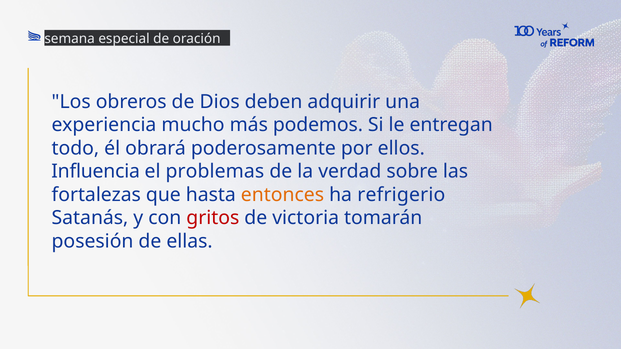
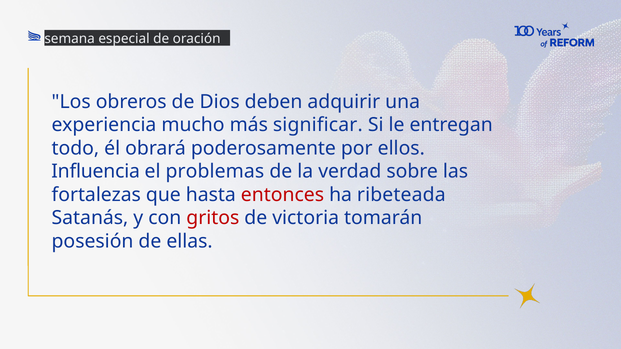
podemos: podemos -> significar (318, 125)
entonces colour: orange -> red (282, 195)
refrigerio: refrigerio -> ribeteada (401, 195)
